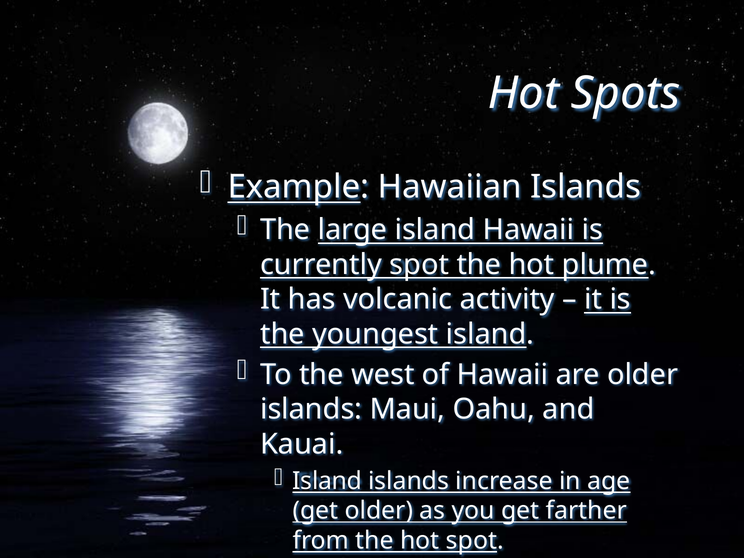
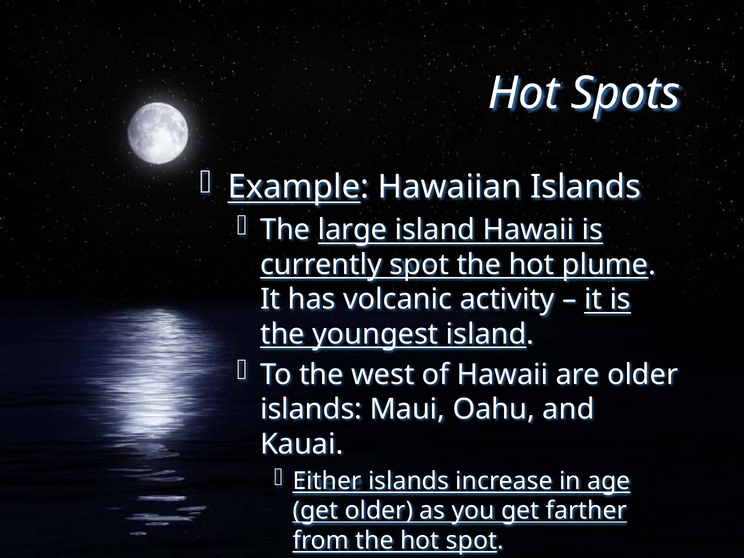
Island: Island -> Either (327, 481)
